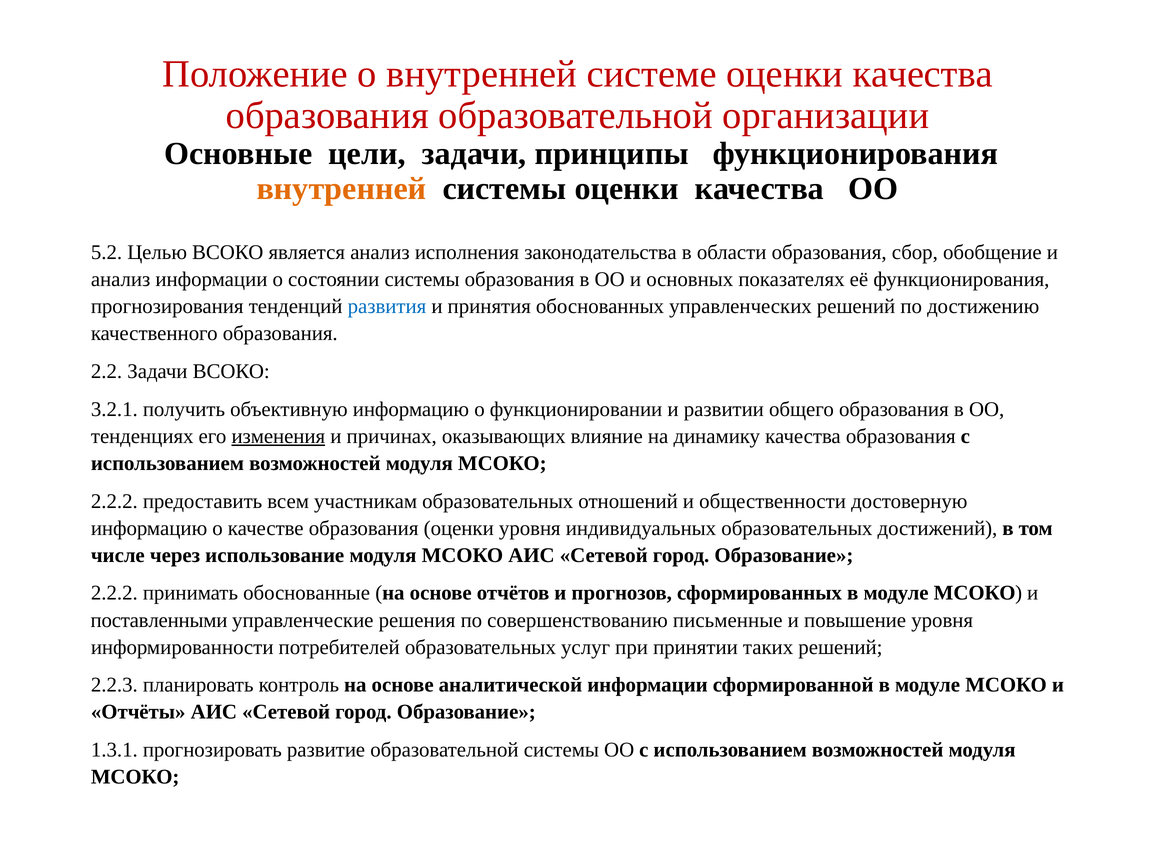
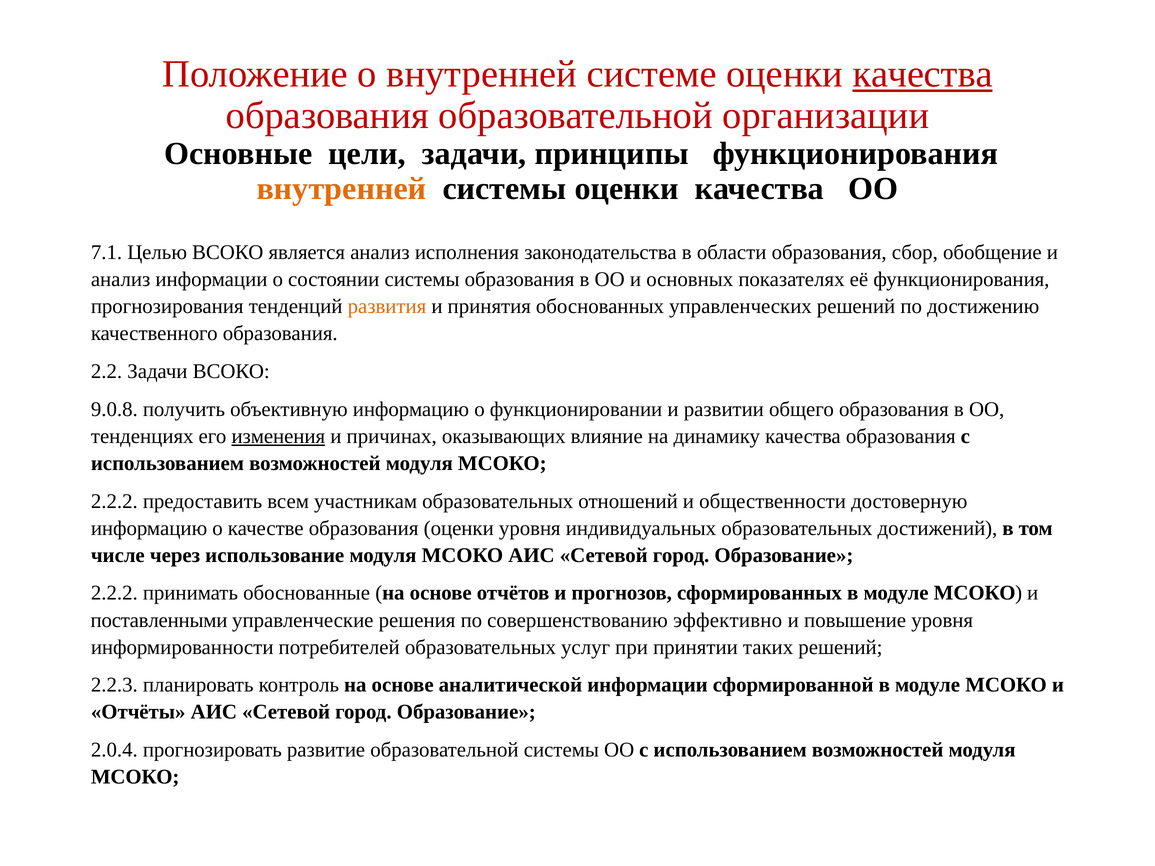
качества underline: none -> present (923, 74)
5.2: 5.2 -> 7.1 (107, 252)
развития colour: blue -> orange (387, 306)
3.2.1: 3.2.1 -> 9.0.8 (114, 409)
письменные: письменные -> эффективно (728, 620)
1.3.1: 1.3.1 -> 2.0.4 (114, 750)
